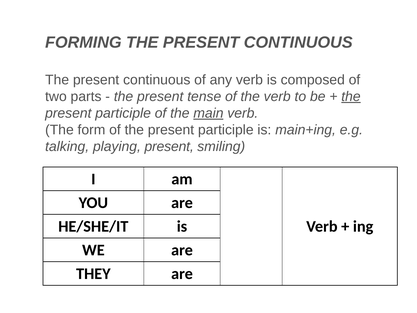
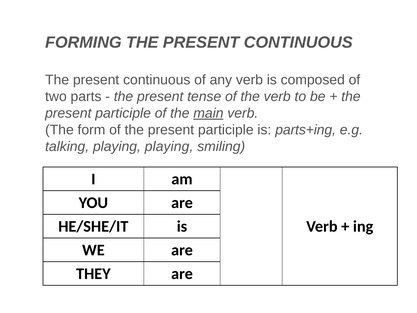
the underline: present -> none (351, 96)
main+ing: main+ing -> parts+ing (306, 130)
playing present: present -> playing (169, 147)
